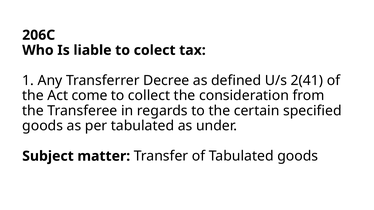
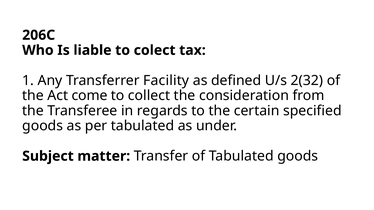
Decree: Decree -> Facility (166, 81)
2(41: 2(41 -> 2(32 (307, 81)
